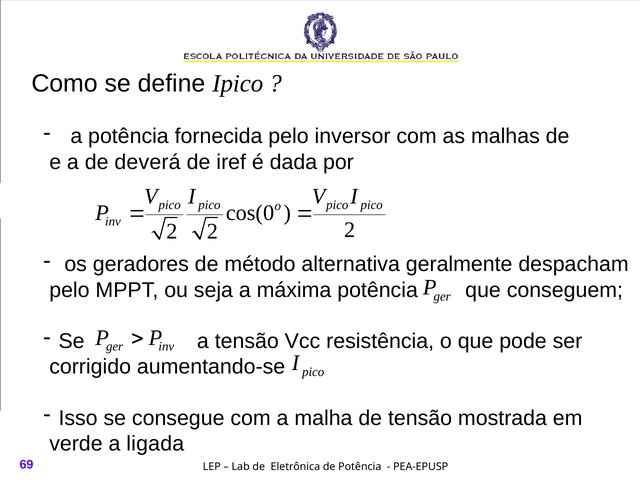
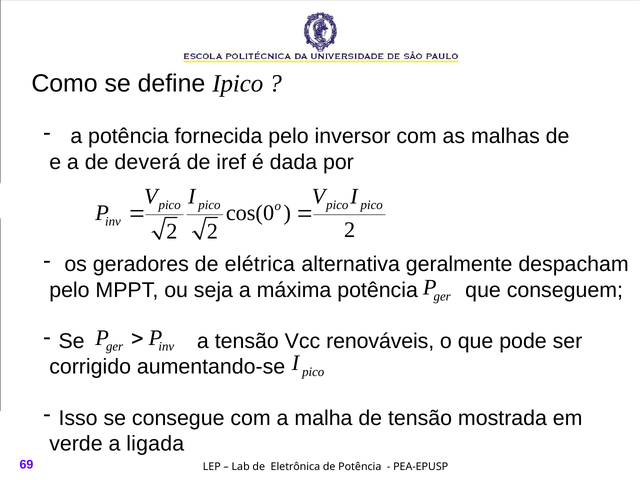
método: método -> elétrica (260, 264)
resistência: resistência -> renováveis (380, 341)
